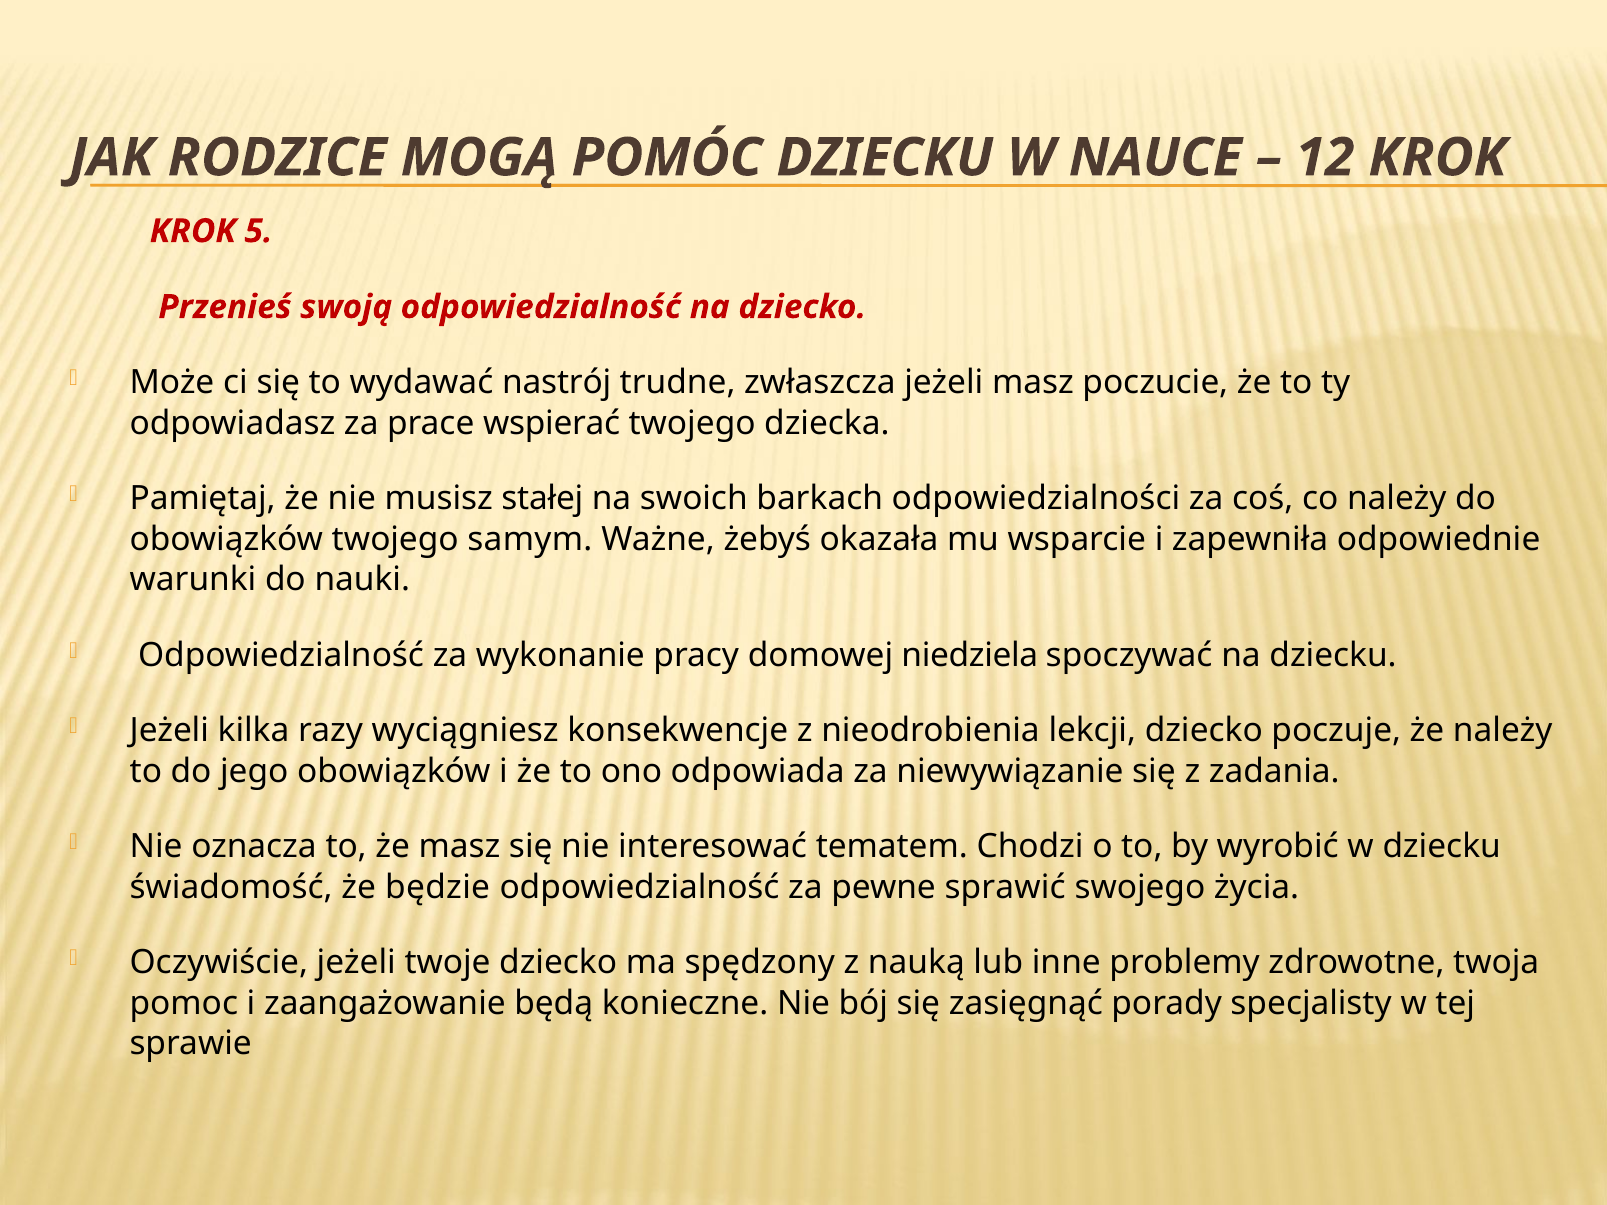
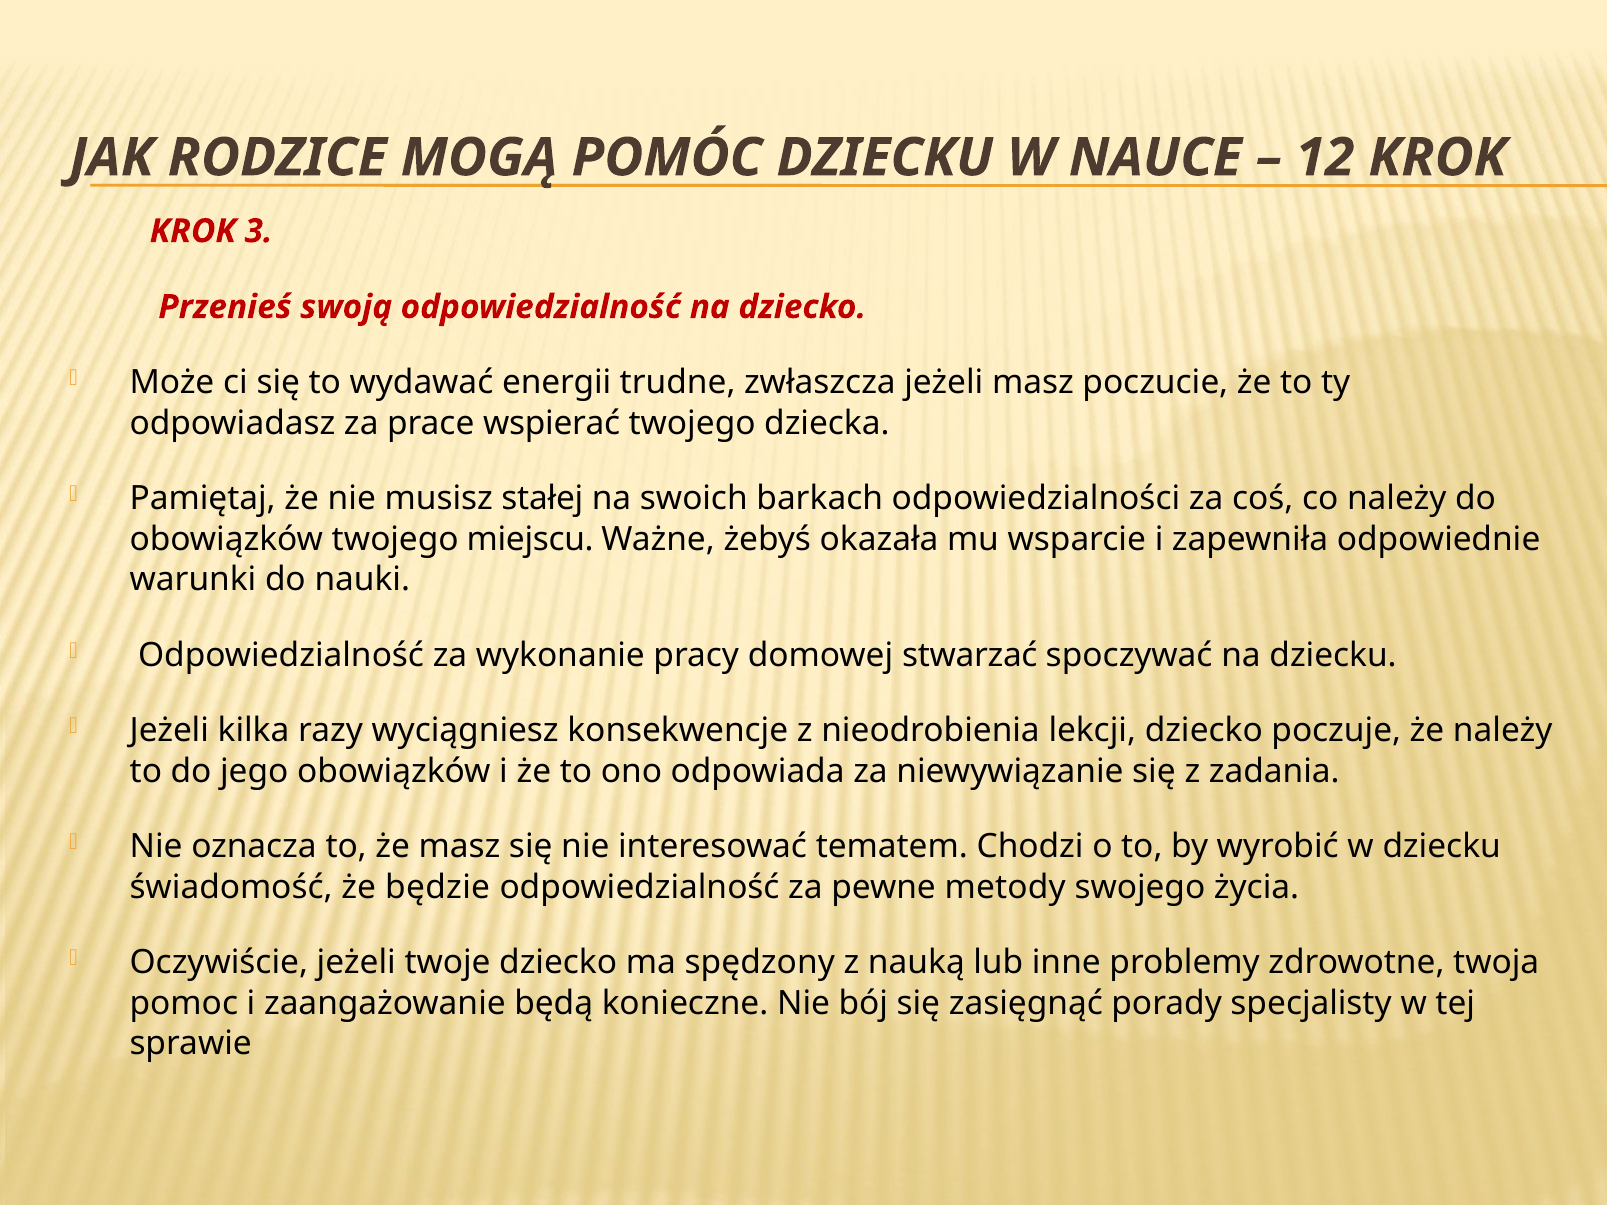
5: 5 -> 3 (259, 231)
nastrój: nastrój -> energii (557, 383)
samym: samym -> miejscu (530, 539)
niedziela: niedziela -> stwarzać (970, 655)
sprawić: sprawić -> metody (1005, 887)
